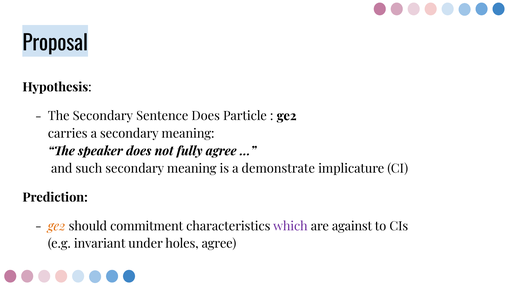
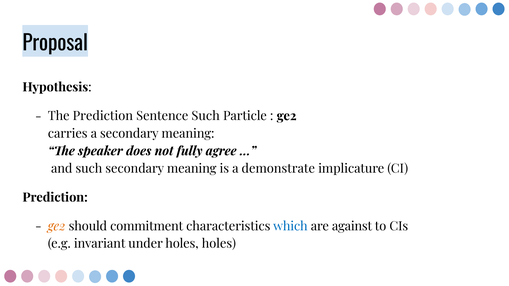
The Secondary: Secondary -> Prediction (103, 116)
Sentence Does: Does -> Such (206, 116)
which colour: purple -> blue (290, 226)
holes agree: agree -> holes (219, 244)
